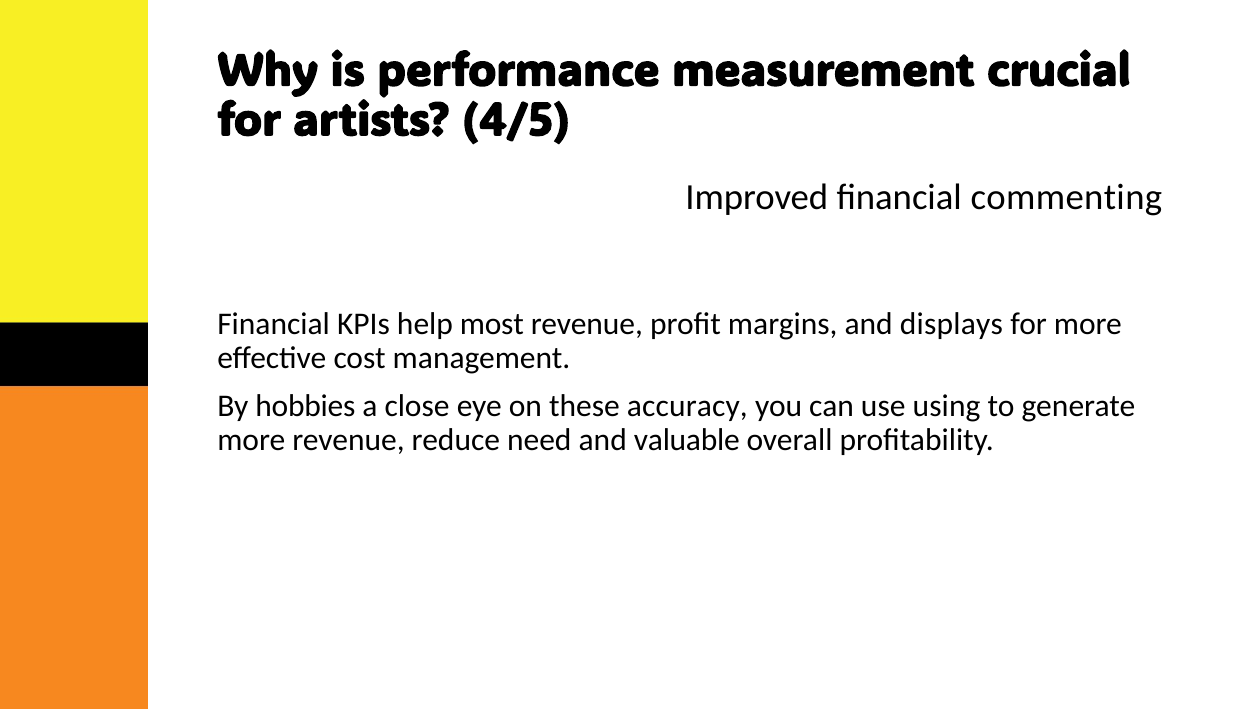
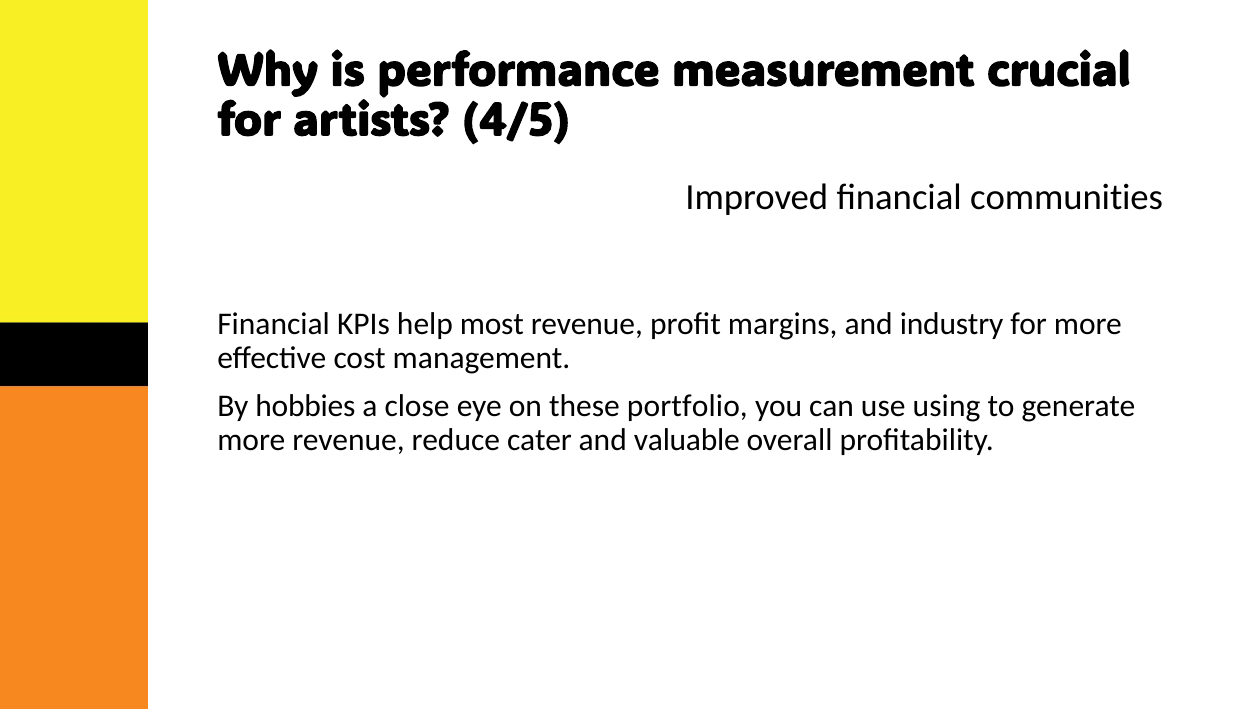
commenting: commenting -> communities (1067, 197)
displays: displays -> industry (952, 324)
accuracy: accuracy -> portfolio (687, 406)
need: need -> cater (539, 440)
